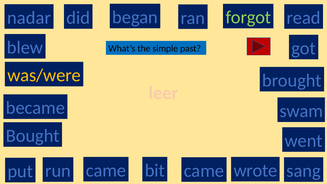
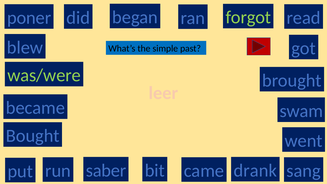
nadar: nadar -> poner (29, 18)
was/were colour: yellow -> light green (44, 75)
run came: came -> saber (106, 170)
wrote: wrote -> drank (255, 170)
